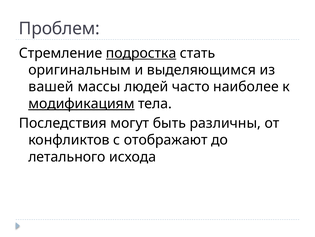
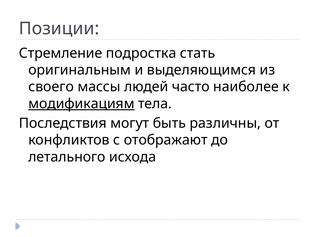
Проблем: Проблем -> Позиции (59, 29)
подростка underline: present -> none (141, 53)
вашей: вашей -> своего (51, 87)
